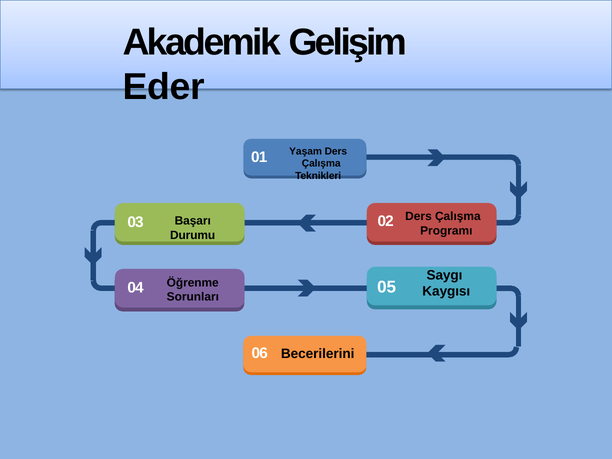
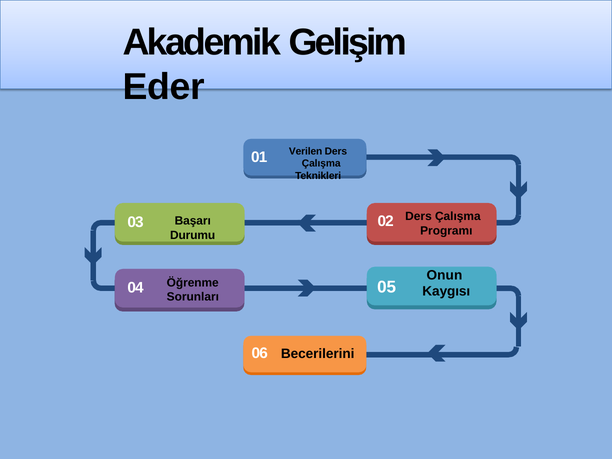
Yaşam: Yaşam -> Verilen (306, 151)
Saygı: Saygı -> Onun (444, 275)
